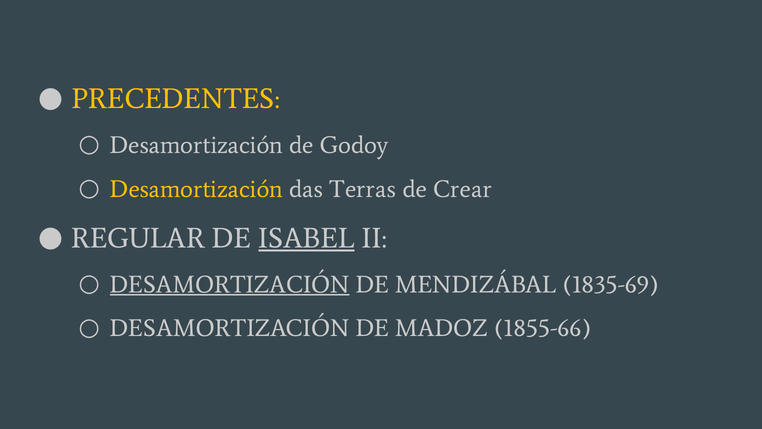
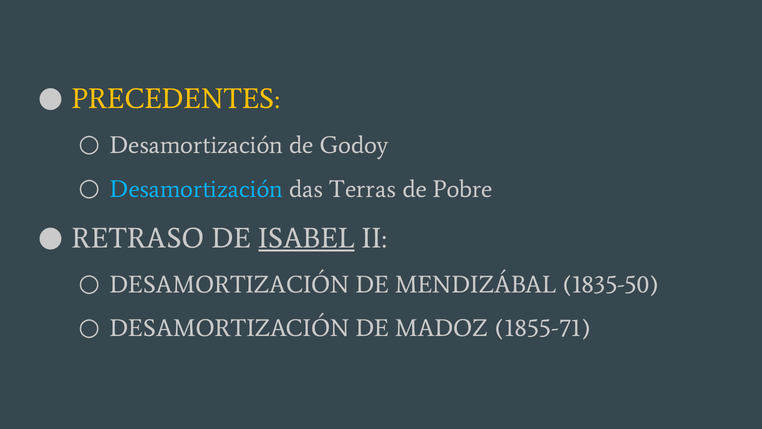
Desamortización colour: yellow -> light blue (196, 189)
Crear: Crear -> Pobre (463, 189)
REGULAR: REGULAR -> RETRASO (138, 238)
DESAMORTIZACIÓN underline: present -> none (230, 284)
1835-69: 1835-69 -> 1835-50 (611, 284)
1855-66: 1855-66 -> 1855-71 (543, 328)
